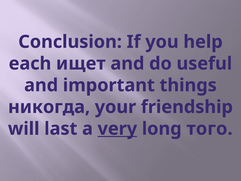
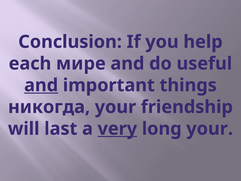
ищет: ищет -> мире (81, 63)
and underline: none -> present (41, 85)
long того: того -> your (210, 129)
